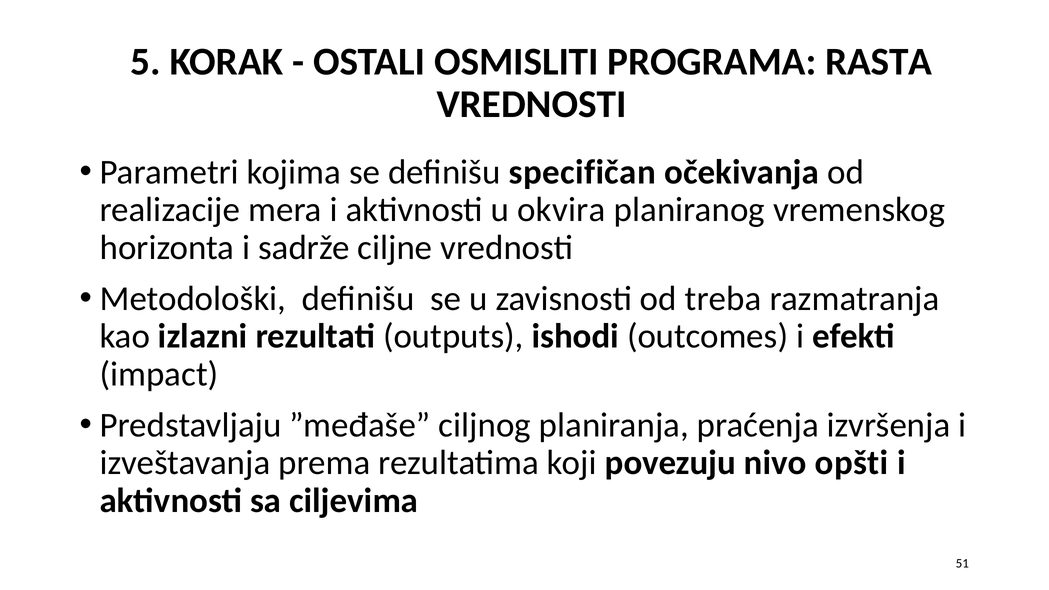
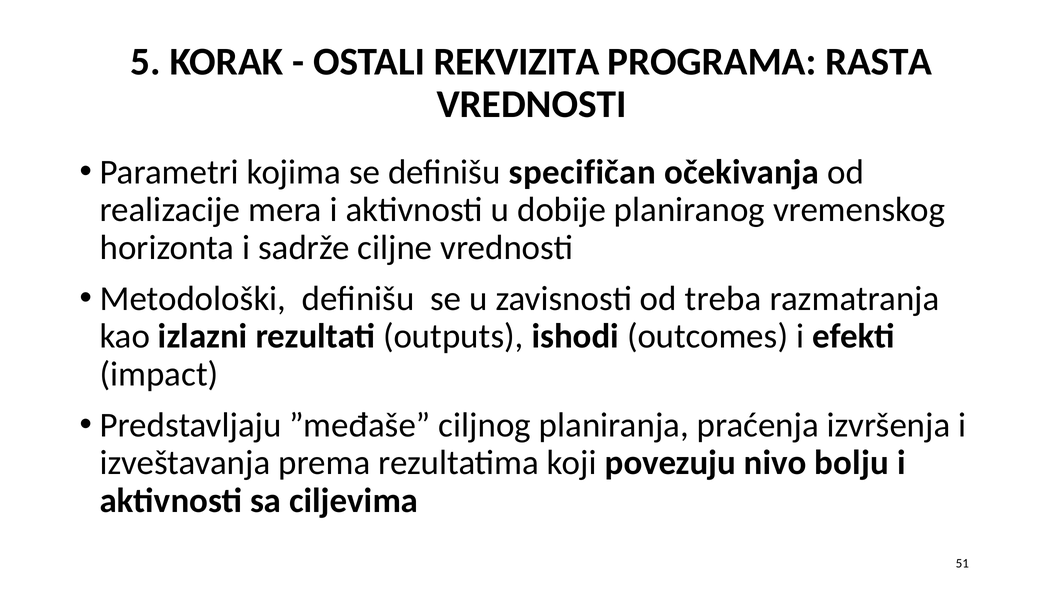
OSMISLITI: OSMISLITI -> REKVIZITA (517, 62)
okvira: okvira -> dobije (562, 210)
opšti: opšti -> bolju (852, 463)
